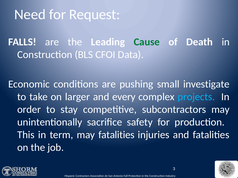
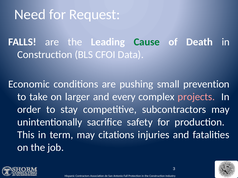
investigate: investigate -> prevention (206, 84)
projects colour: light blue -> pink (196, 97)
may fatalities: fatalities -> citations (116, 135)
